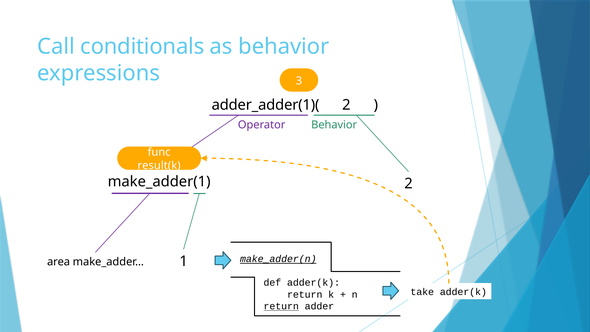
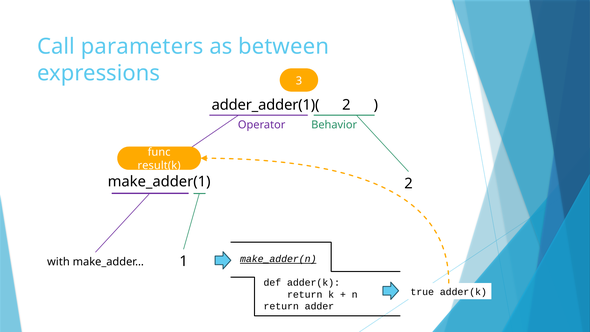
conditionals: conditionals -> parameters (142, 47)
as behavior: behavior -> between (284, 47)
area: area -> with (58, 262)
take: take -> true (422, 292)
return underline: present -> none (281, 306)
